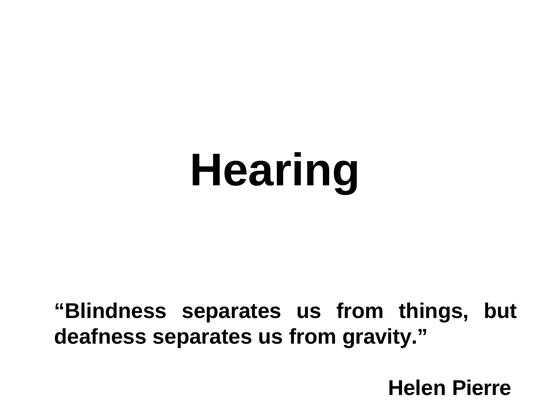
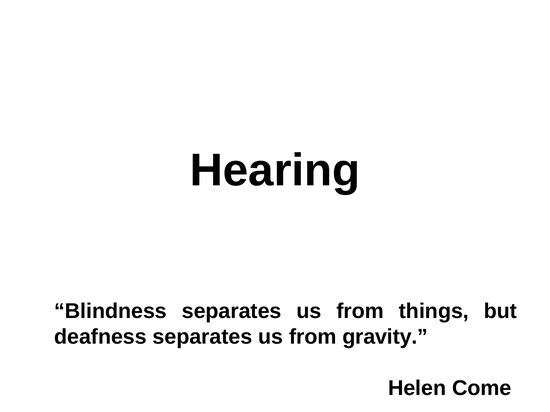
Pierre: Pierre -> Come (482, 388)
